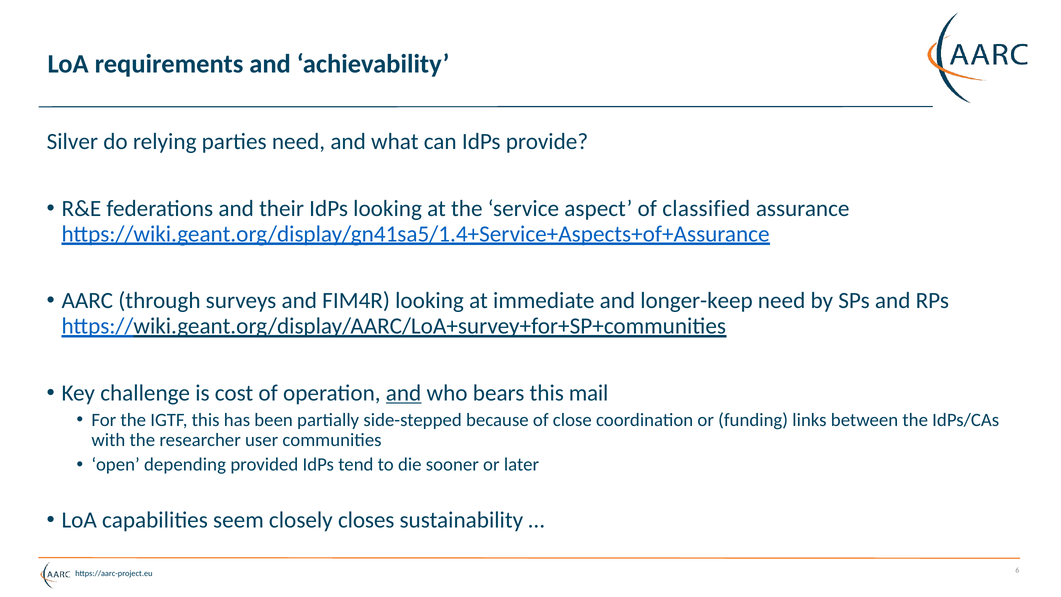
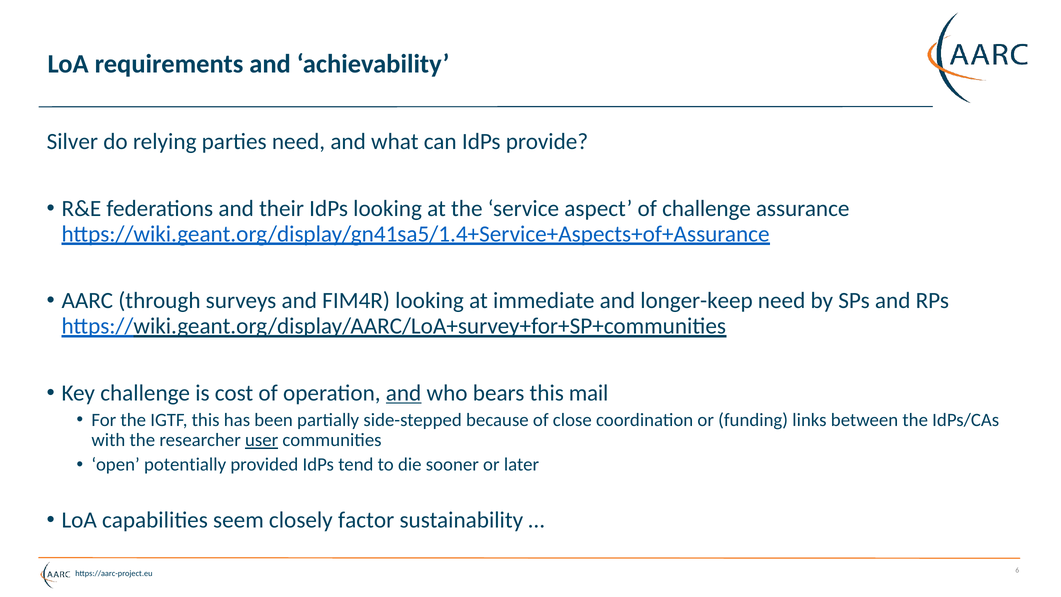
of classified: classified -> challenge (706, 208)
user underline: none -> present (262, 440)
depending: depending -> potentially (185, 464)
closes: closes -> factor (366, 520)
